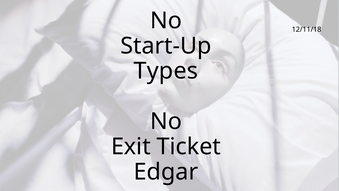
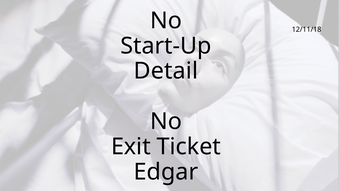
Types: Types -> Detail (166, 71)
